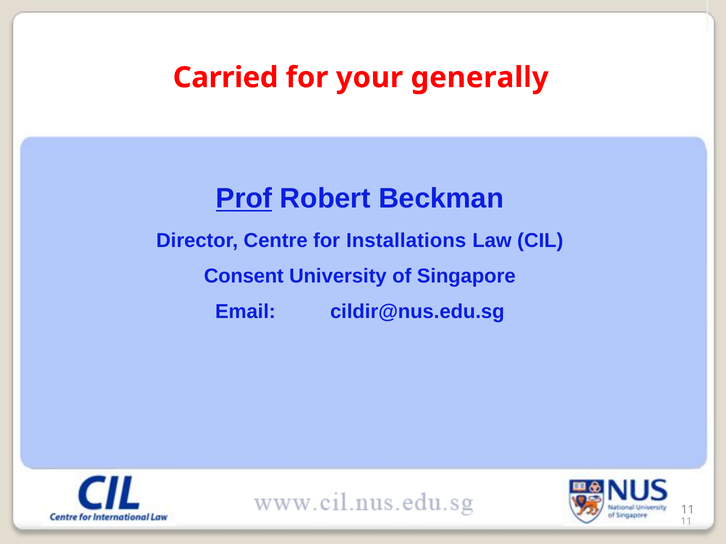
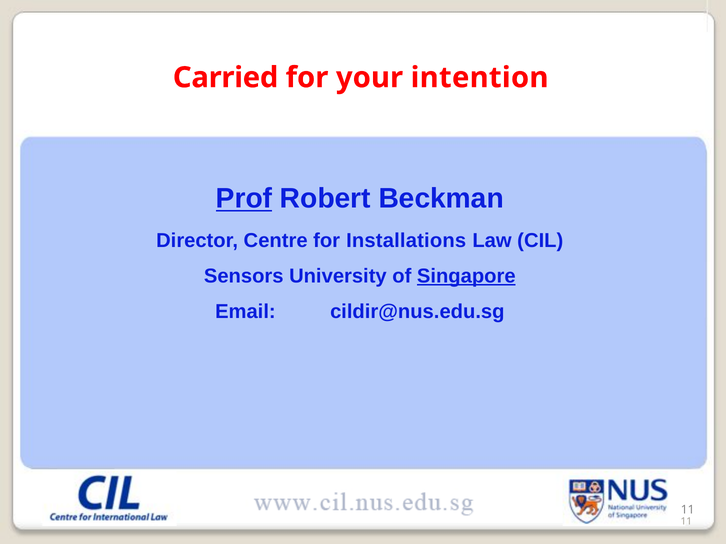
generally: generally -> intention (480, 78)
Consent: Consent -> Sensors (244, 276)
Singapore underline: none -> present (466, 276)
